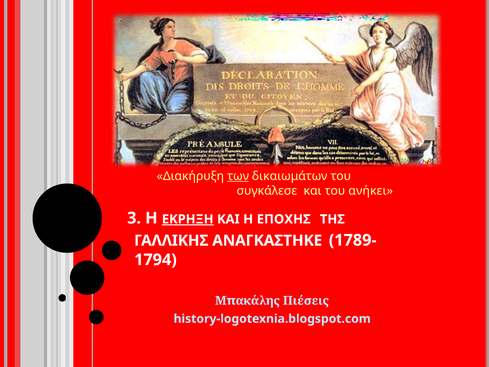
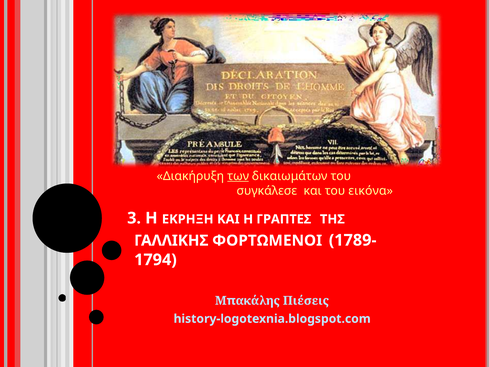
ανήκει: ανήκει -> εικόνα (371, 191)
ΕΚΡΗΞΗ underline: present -> none (188, 219)
ΕΠΟΧΗΣ: ΕΠΟΧΗΣ -> ΓΡΑΠΤΕΣ (284, 219)
ΑΝΑΓΚΑΣΤΗΚΕ: ΑΝΑΓΚΑΣΤΗΚΕ -> ΦΟΡΤΩΜΕΝΟΙ (267, 240)
